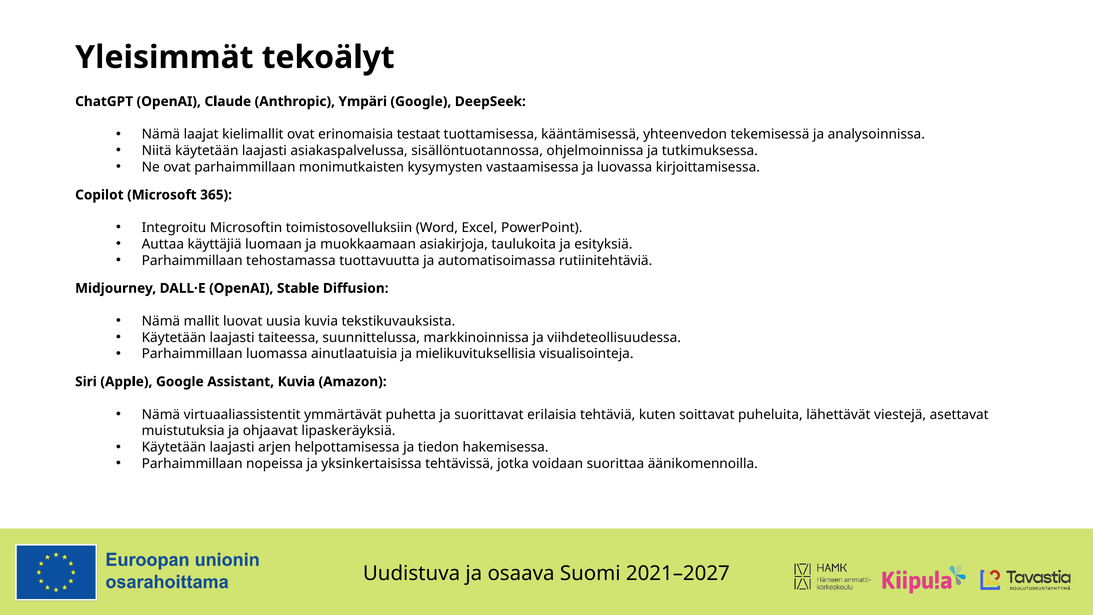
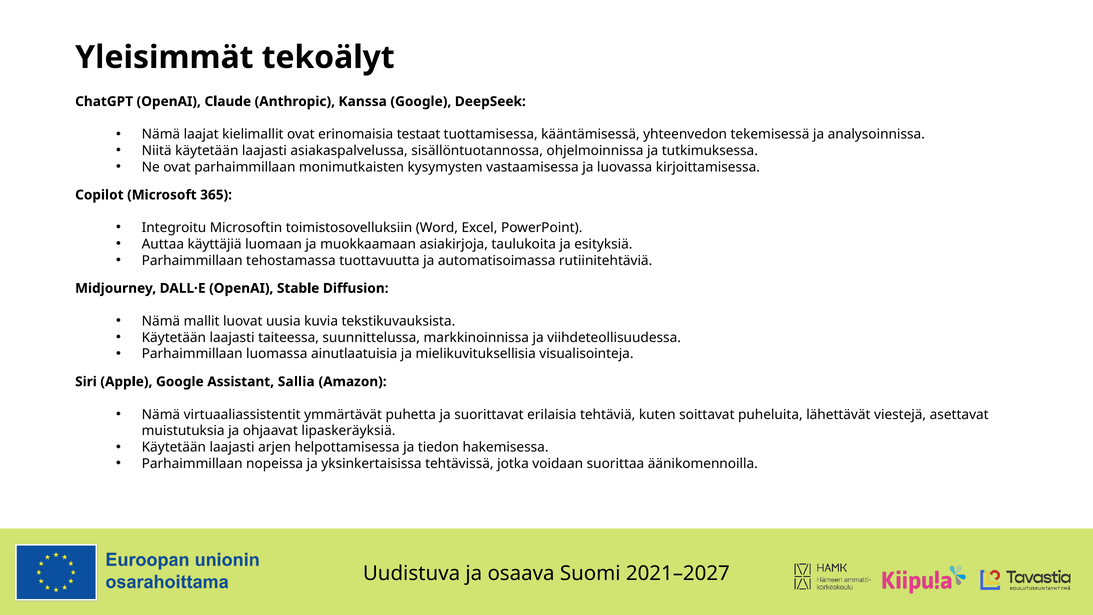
Ympäri: Ympäri -> Kanssa (363, 101)
Assistant Kuvia: Kuvia -> Sallia (296, 382)
